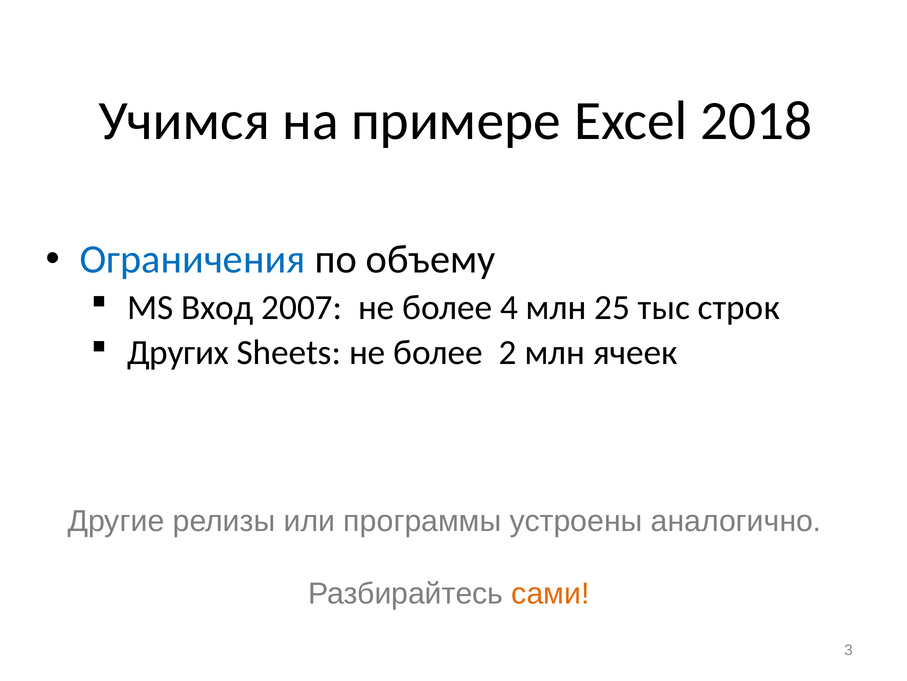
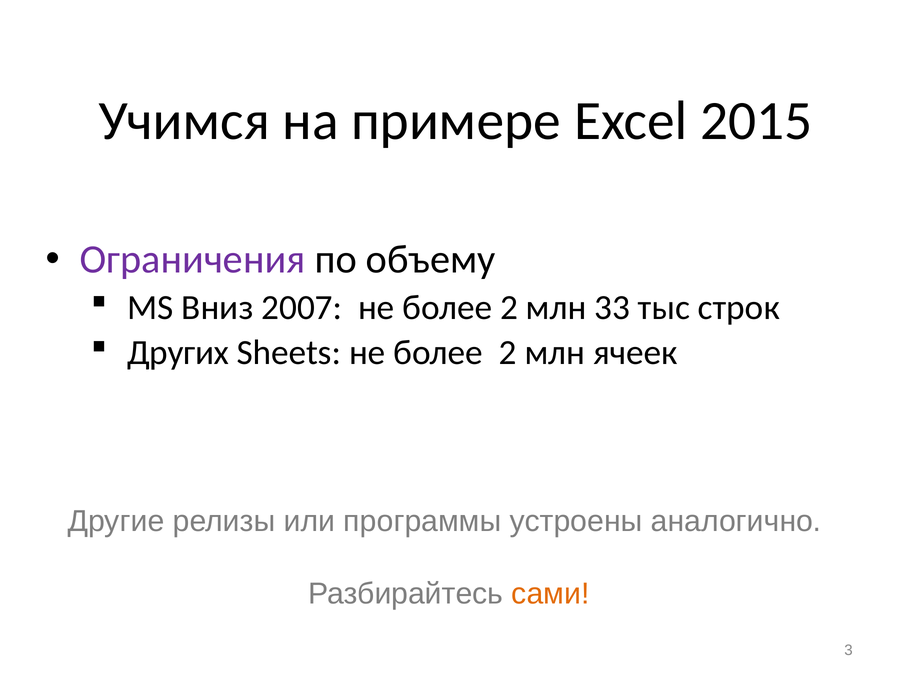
2018: 2018 -> 2015 (756, 121)
Ограничения colour: blue -> purple (193, 259)
Вход: Вход -> Вниз (217, 307)
2007 не более 4: 4 -> 2 (509, 307)
25: 25 -> 33 (612, 307)
